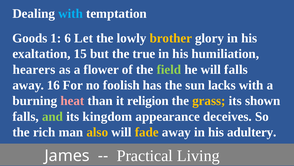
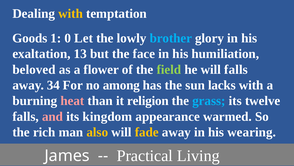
with colour: light blue -> yellow (71, 14)
6: 6 -> 0 (68, 38)
brother colour: yellow -> light blue (171, 38)
15: 15 -> 13 (80, 54)
true: true -> face (144, 54)
hearers: hearers -> beloved (34, 69)
16: 16 -> 34 (53, 85)
foolish: foolish -> among (121, 85)
grass colour: yellow -> light blue (209, 100)
shown: shown -> twelve (263, 100)
and colour: light green -> pink (53, 116)
deceives: deceives -> warmed (227, 116)
adultery: adultery -> wearing (252, 132)
